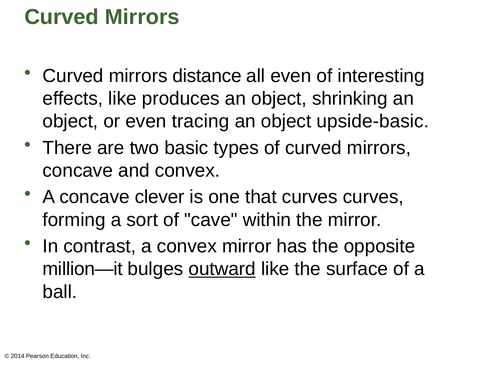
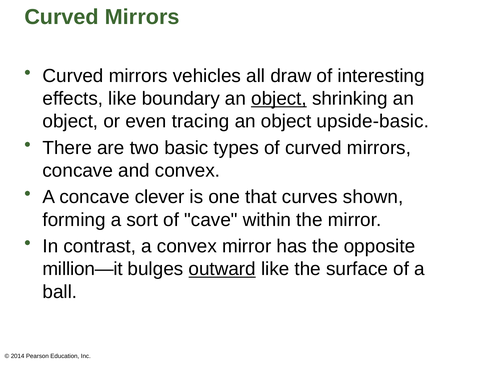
distance: distance -> vehicles (207, 76)
all even: even -> draw (291, 76)
produces: produces -> boundary (181, 99)
object underline: none -> present (279, 99)
curves curves: curves -> shown (373, 197)
